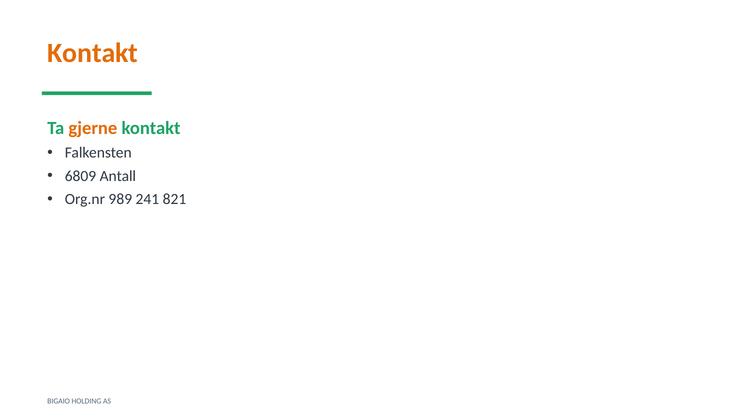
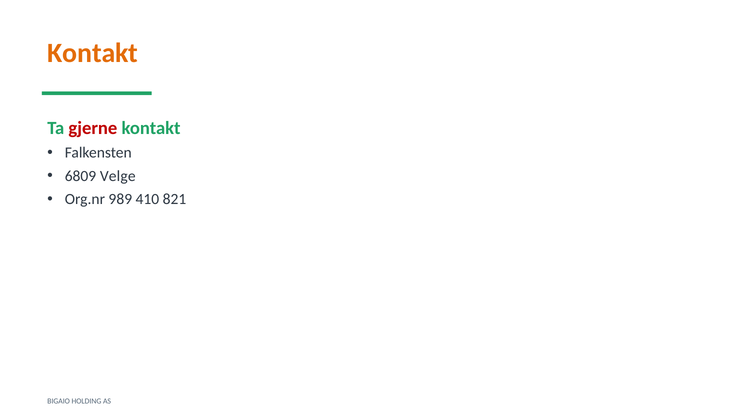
gjerne colour: orange -> red (93, 128)
Antall: Antall -> Velge (118, 176)
241: 241 -> 410 (147, 200)
